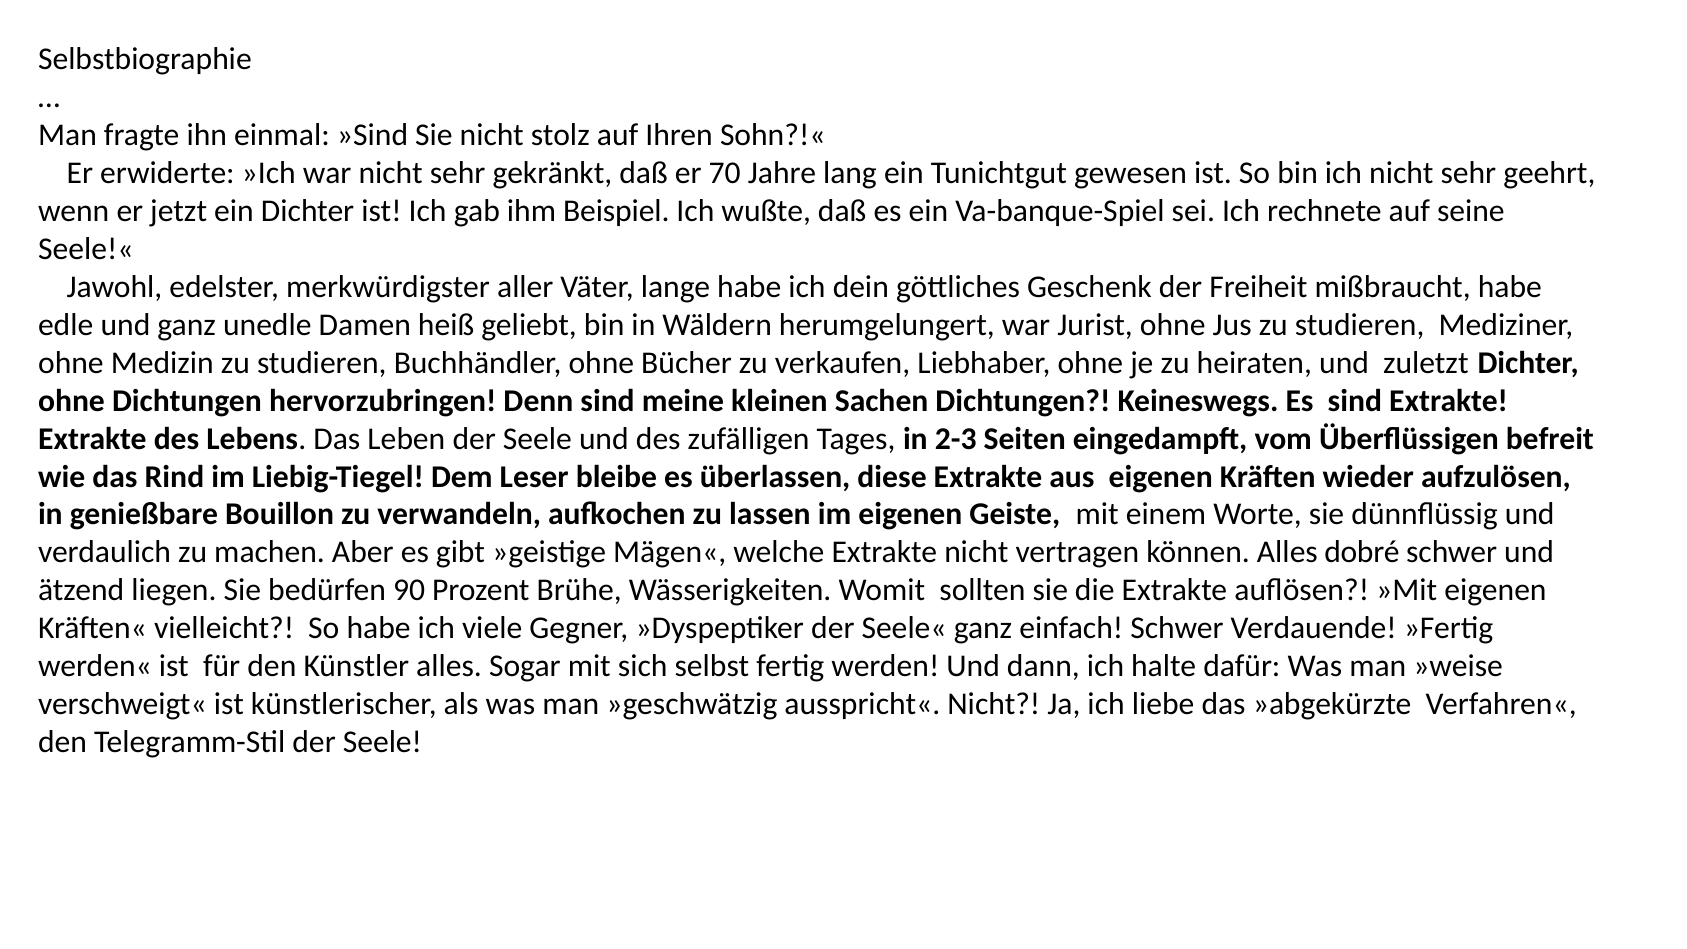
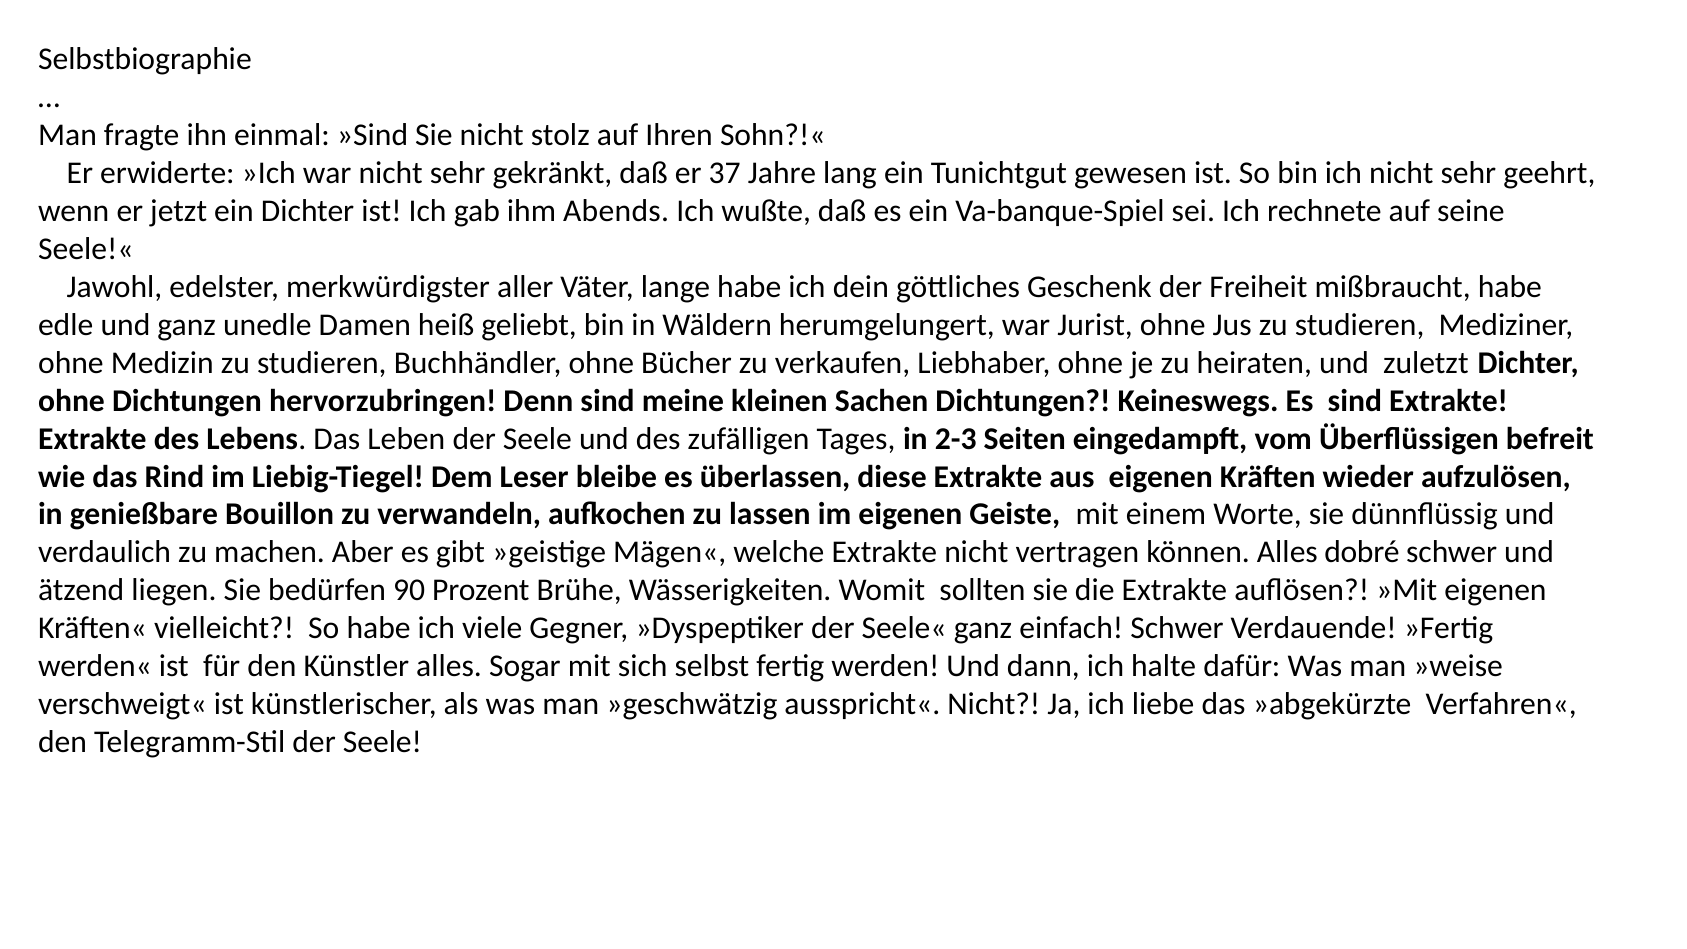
70: 70 -> 37 (725, 173)
Beispiel: Beispiel -> Abends (616, 211)
